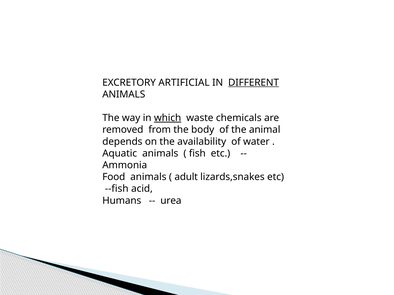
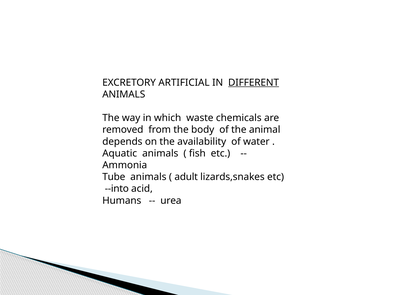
which underline: present -> none (168, 118)
Food: Food -> Tube (114, 177)
--fish: --fish -> --into (117, 189)
